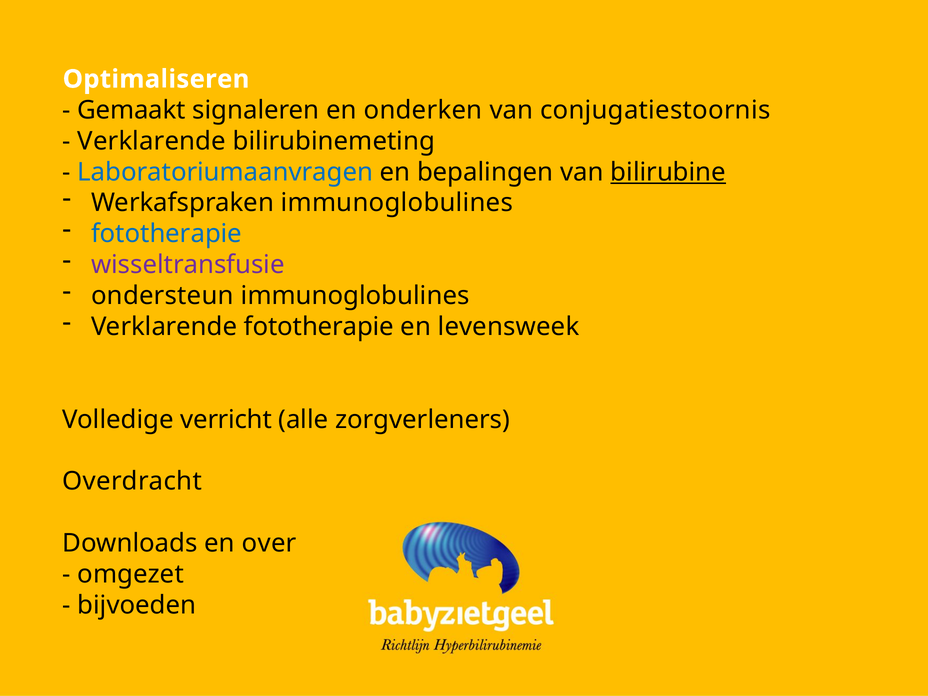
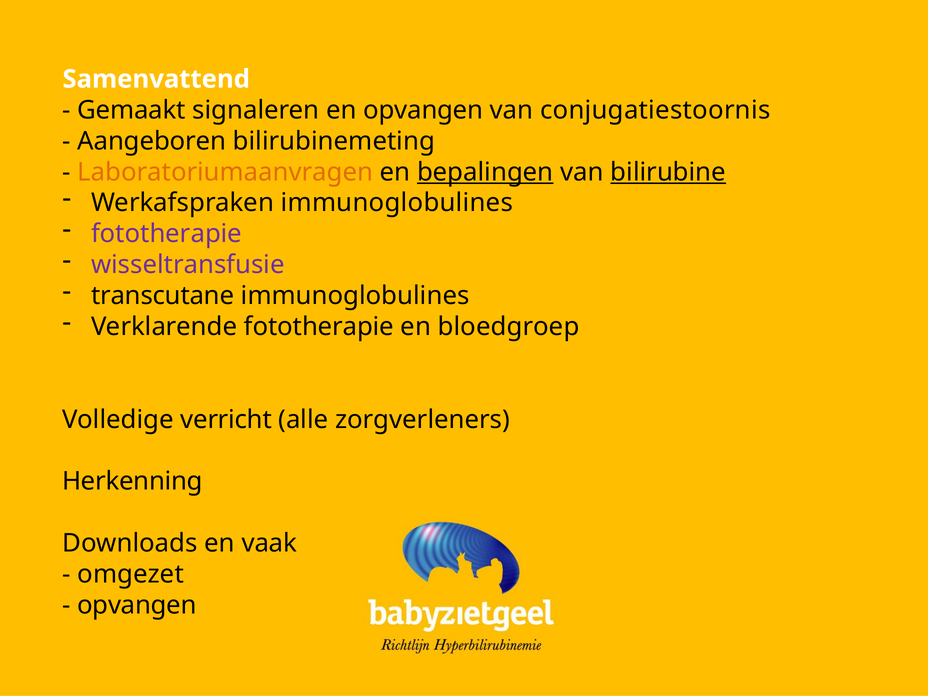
Optimaliseren: Optimaliseren -> Samenvattend (156, 79)
en onderken: onderken -> opvangen (423, 110)
Verklarende: Verklarende -> Aangeboren (152, 141)
Laboratoriumaanvragen colour: blue -> orange (225, 172)
bepalingen underline: none -> present (485, 172)
fototherapie colour: blue -> purple (167, 234)
ondersteun: ondersteun -> transcutane (163, 296)
levensweek: levensweek -> bloedgroep (509, 327)
Overdracht: Overdracht -> Herkenning (132, 481)
over: over -> vaak (269, 543)
bijvoeden: bijvoeden -> opvangen (137, 605)
